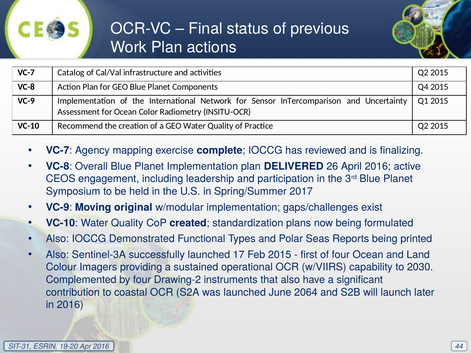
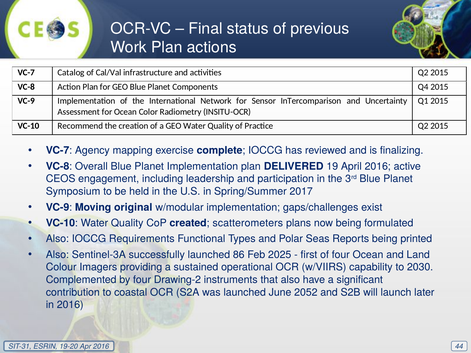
26: 26 -> 19 (332, 166)
standardization: standardization -> scatterometers (248, 223)
Demonstrated: Demonstrated -> Requirements (142, 239)
17: 17 -> 86 (239, 255)
Feb 2015: 2015 -> 2025 (280, 255)
2064: 2064 -> 2052 (306, 292)
